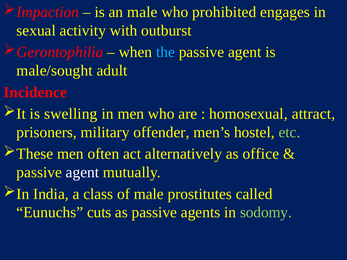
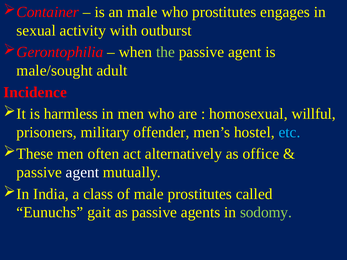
Impaction: Impaction -> Container (48, 12)
who prohibited: prohibited -> prostitutes (224, 12)
the colour: light blue -> light green (165, 52)
swelling: swelling -> harmless (71, 114)
attract: attract -> willful (314, 114)
etc colour: light green -> light blue (289, 132)
cuts: cuts -> gait (99, 213)
